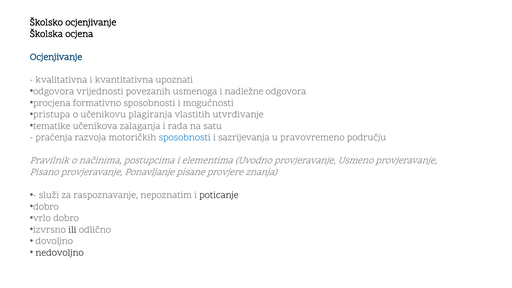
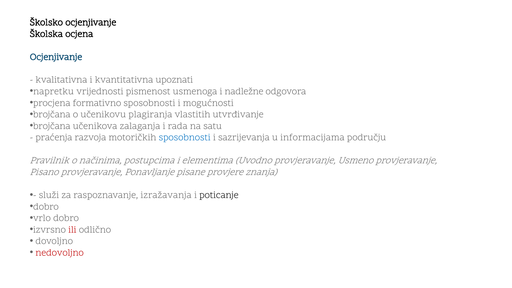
odgovora: odgovora -> napretku (54, 91)
povezanih: povezanih -> pismenost (148, 91)
pristupa: pristupa -> brojčana (52, 114)
tematike: tematike -> brojčana (52, 126)
pravovremeno: pravovremeno -> informacijama (312, 137)
nepoznatim: nepoznatim -> izražavanja (166, 195)
ili colour: black -> red (72, 230)
nedovoljno colour: black -> red (60, 253)
